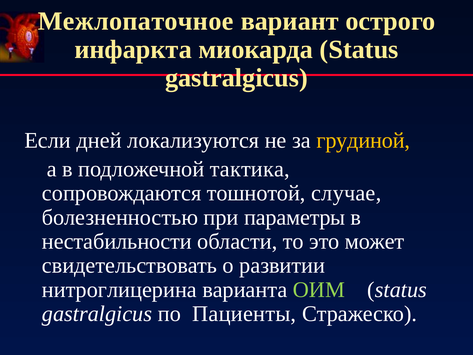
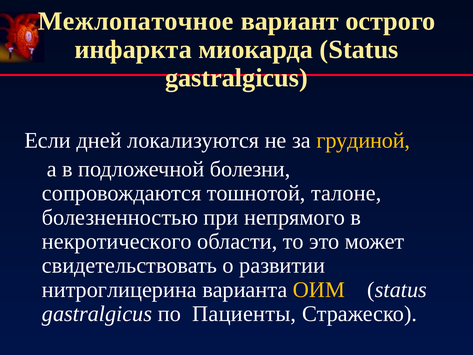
тактика: тактика -> болезни (250, 169)
случае: случае -> талоне (346, 193)
параметры: параметры -> непрямого (295, 217)
нестабильности: нестабильности -> некротического (117, 241)
ОИМ colour: light green -> yellow (319, 290)
